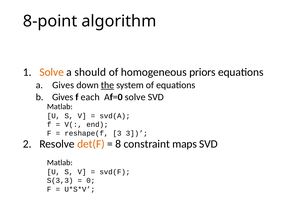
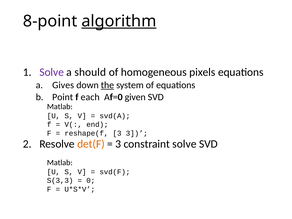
algorithm underline: none -> present (119, 21)
Solve colour: orange -> purple (52, 72)
priors: priors -> pixels (202, 72)
Gives: Gives -> Point (63, 97)
Af=0 solve: solve -> given (135, 97)
8: 8 -> 3 (118, 144)
constraint maps: maps -> solve (184, 144)
